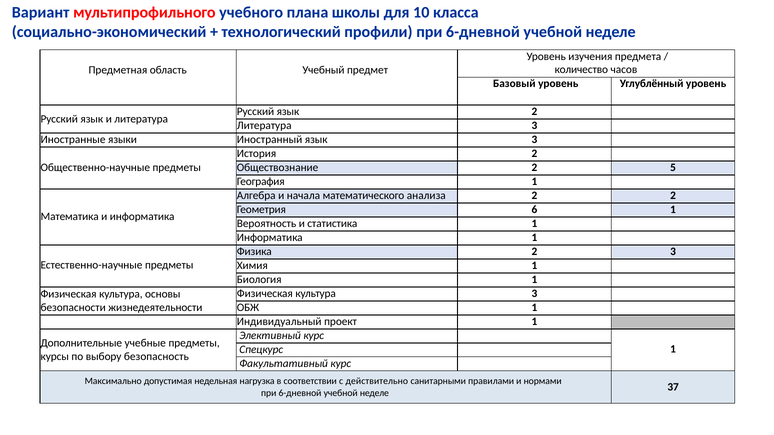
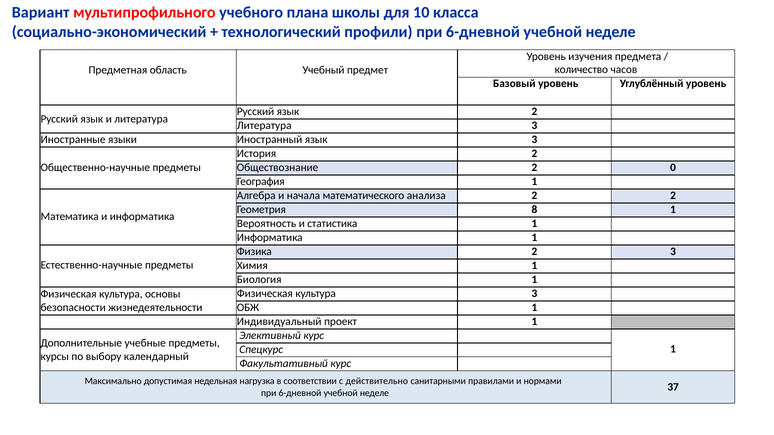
5: 5 -> 0 (673, 168)
6: 6 -> 8 (534, 210)
безопасность: безопасность -> календарный (156, 357)
